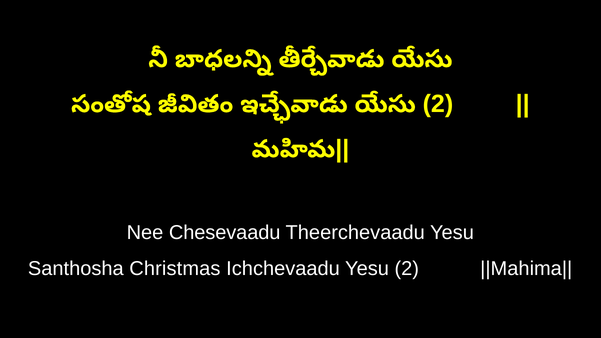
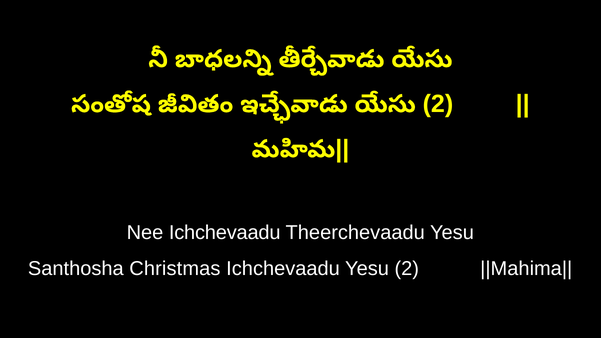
Nee Chesevaadu: Chesevaadu -> Ichchevaadu (225, 233)
